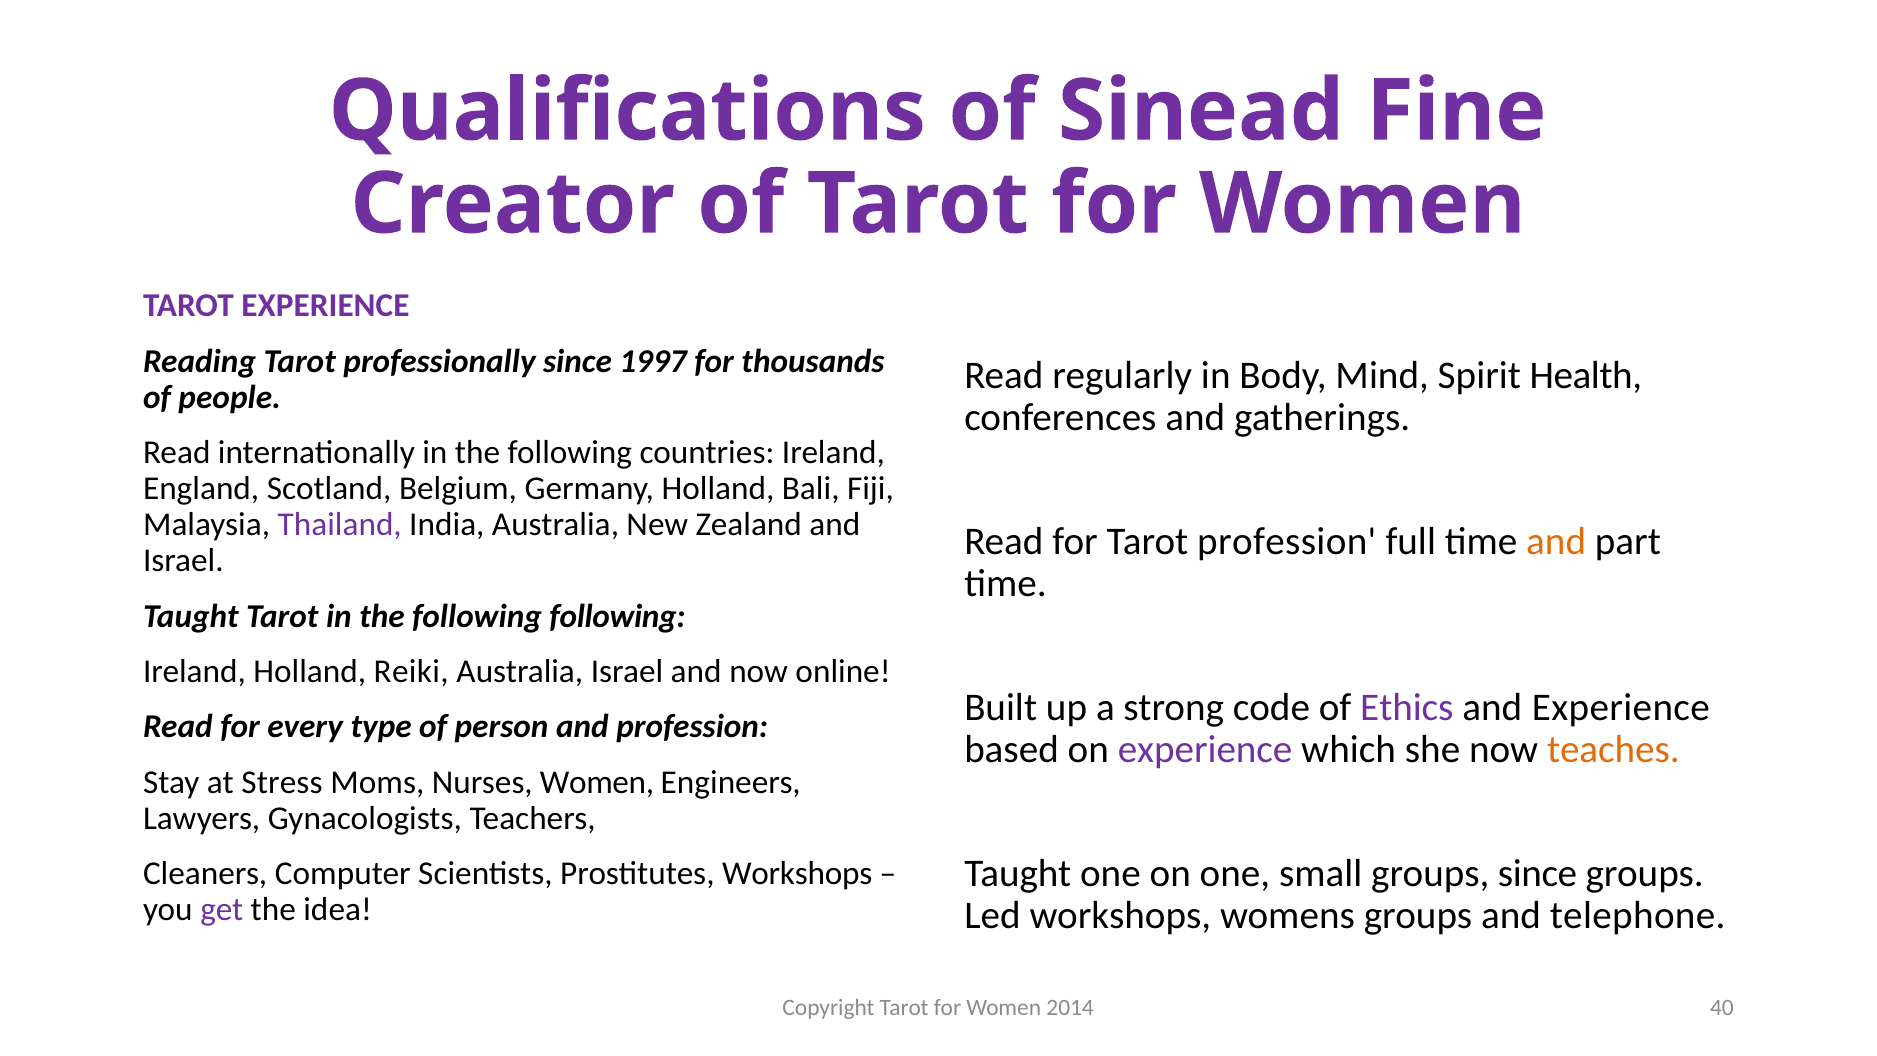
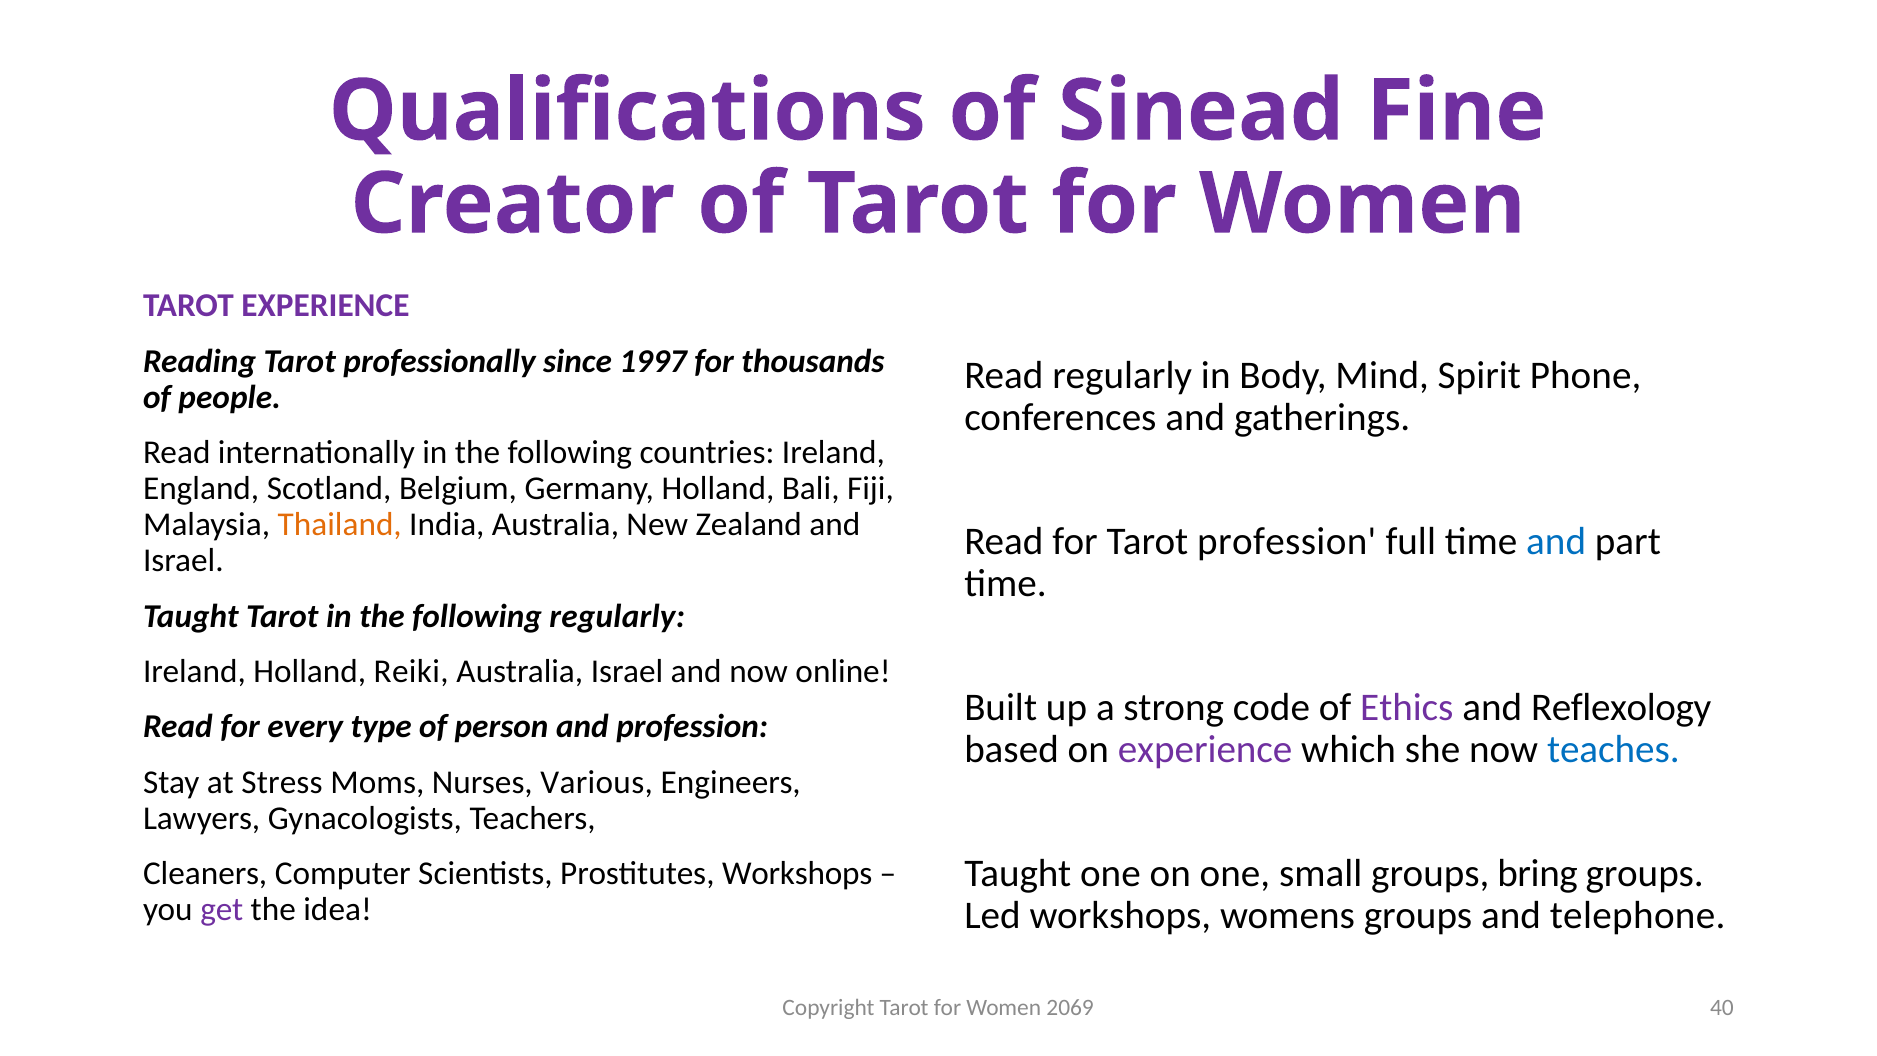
Health: Health -> Phone (1586, 376)
Thailand colour: purple -> orange (340, 525)
and colour: orange -> blue (1556, 542)
following following: following -> regularly (617, 616)
and Experience: Experience -> Reflexology (1621, 708)
teaches colour: orange -> blue (1613, 750)
Nurses Women: Women -> Various (597, 782)
groups since: since -> bring (1538, 874)
2014: 2014 -> 2069 (1070, 1008)
